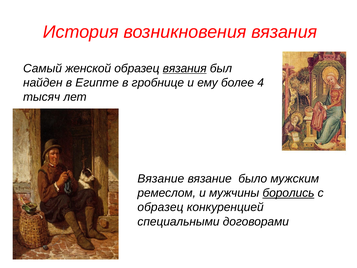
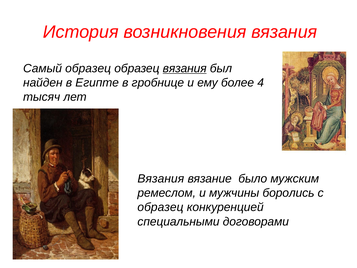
Самый женской: женской -> образец (88, 68)
Вязание: Вязание -> Вязания (161, 179)
боролись underline: present -> none (288, 193)
